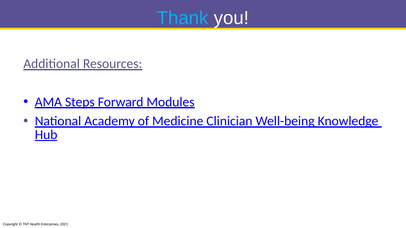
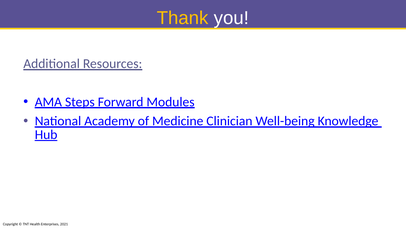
Thank colour: light blue -> yellow (183, 18)
